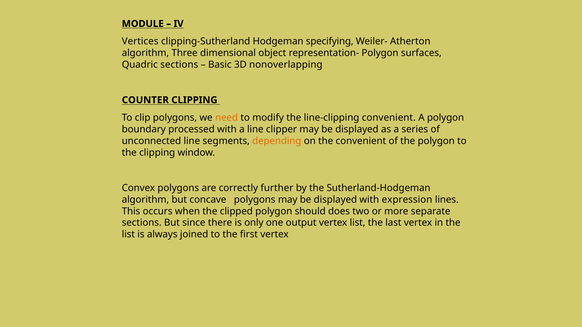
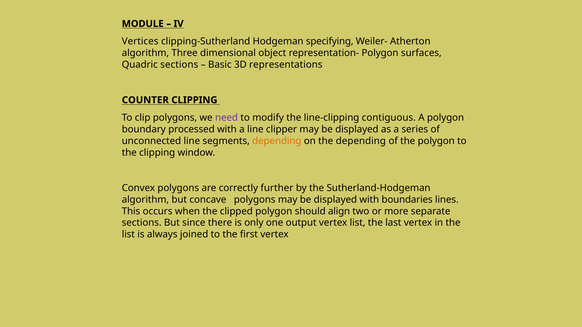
nonoverlapping: nonoverlapping -> representations (286, 65)
need colour: orange -> purple (227, 118)
line-clipping convenient: convenient -> contiguous (389, 118)
the convenient: convenient -> depending (361, 141)
expression: expression -> boundaries (407, 200)
does: does -> align (339, 211)
